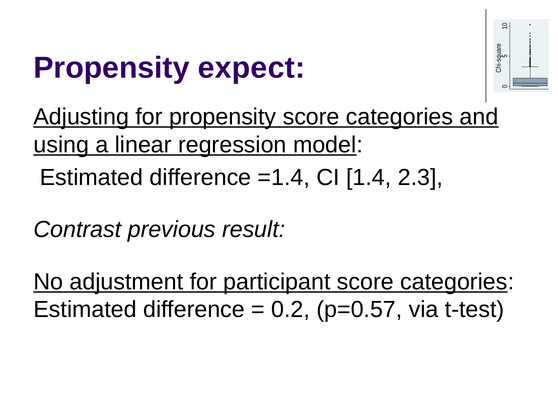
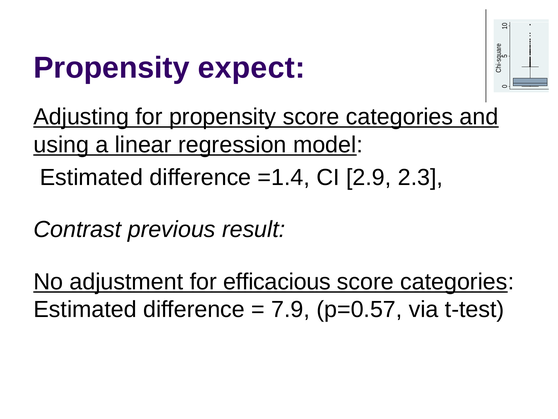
1.4: 1.4 -> 2.9 (369, 177)
participant: participant -> efficacious (277, 281)
0.2: 0.2 -> 7.9 (291, 309)
